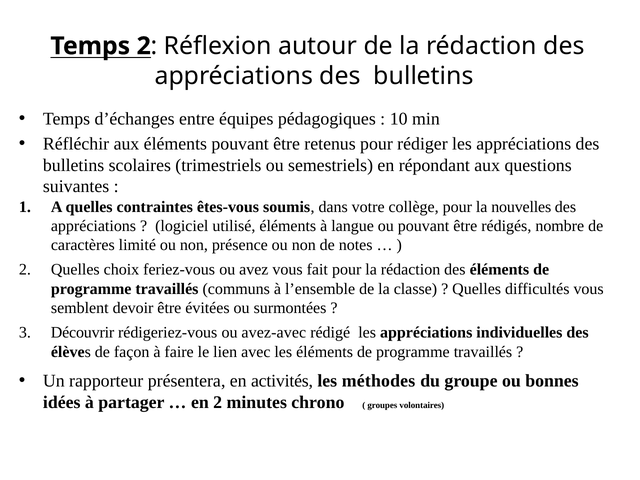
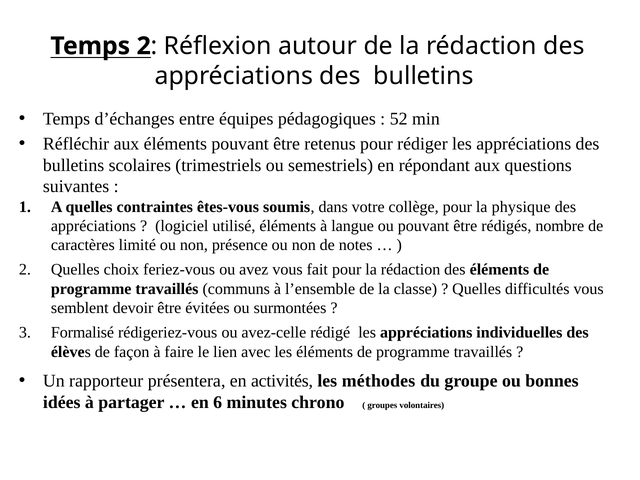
10: 10 -> 52 (399, 119)
nouvelles: nouvelles -> physique (521, 207)
Découvrir: Découvrir -> Formalisé (83, 333)
avez-avec: avez-avec -> avez-celle (274, 333)
en 2: 2 -> 6 (218, 402)
